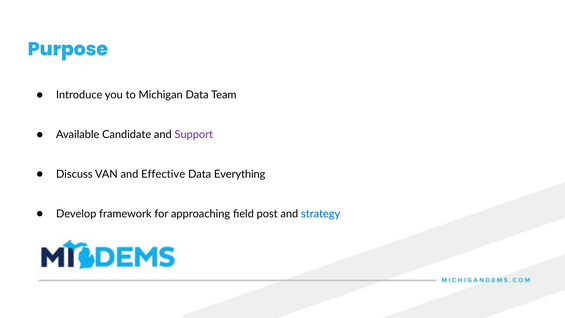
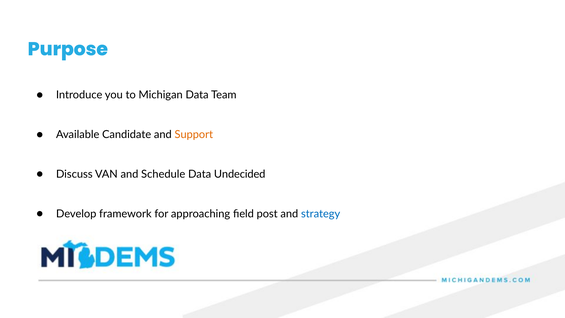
Support colour: purple -> orange (194, 135)
Effective: Effective -> Schedule (163, 174)
Everything: Everything -> Undecided (240, 174)
